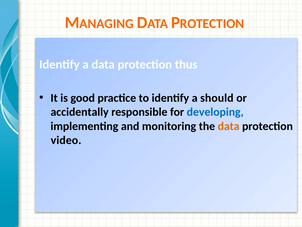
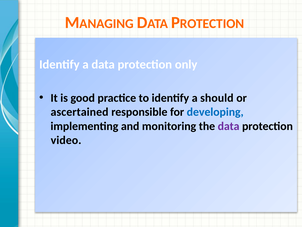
thus: thus -> only (186, 64)
accidentally: accidentally -> ascertained (80, 112)
data colour: orange -> purple (229, 126)
